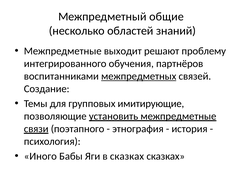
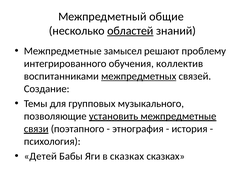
областей underline: none -> present (130, 31)
выходит: выходит -> замысел (123, 51)
партнёров: партнёров -> коллектив (180, 64)
имитирующие: имитирующие -> музыкального (151, 104)
Иного: Иного -> Детей (40, 157)
